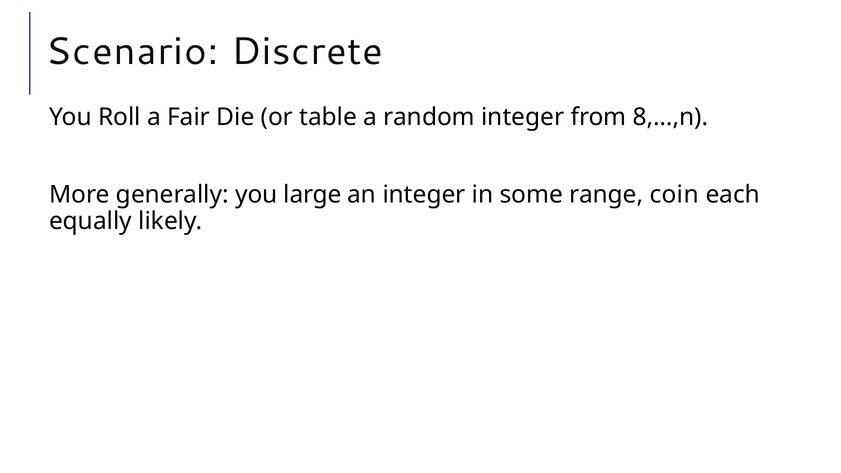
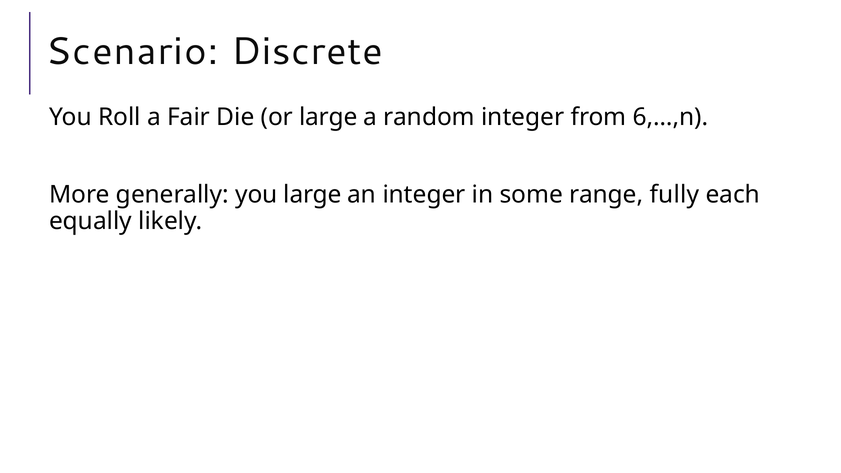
or table: table -> large (328, 117)
8,…,n: 8,…,n -> 6,…,n (671, 117)
coin: coin -> fully (674, 195)
